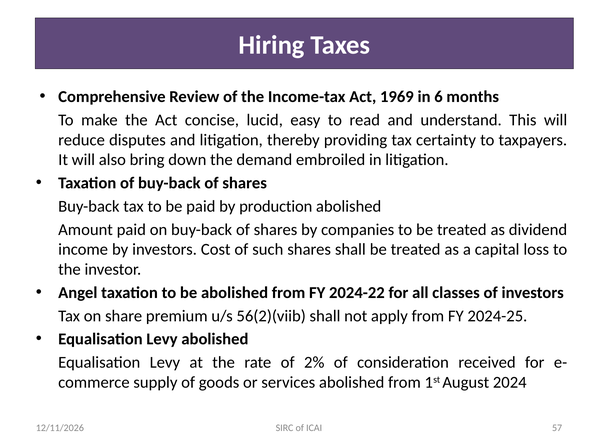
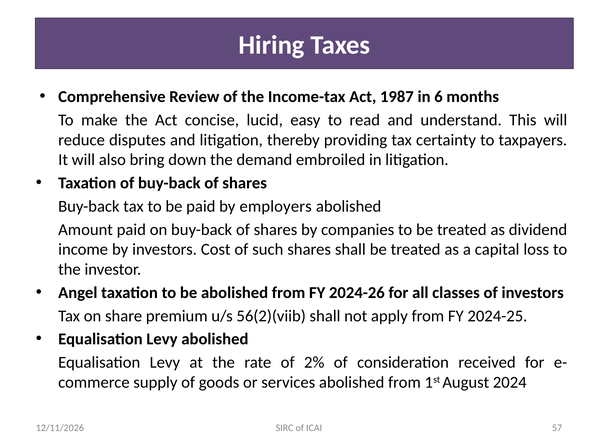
1969: 1969 -> 1987 (397, 97)
production: production -> employers (276, 207)
2024-22: 2024-22 -> 2024-26 (357, 293)
